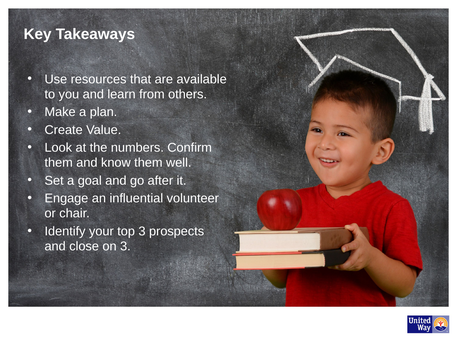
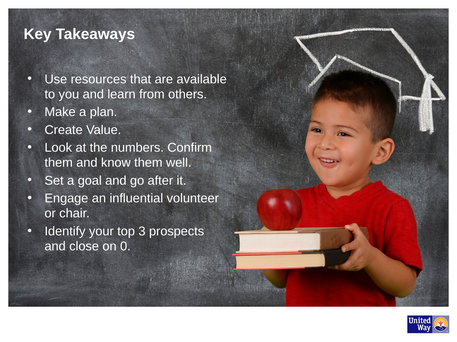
on 3: 3 -> 0 (125, 247)
